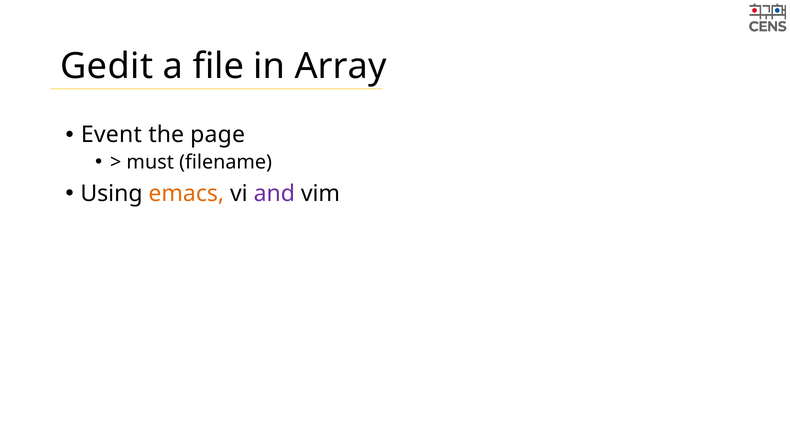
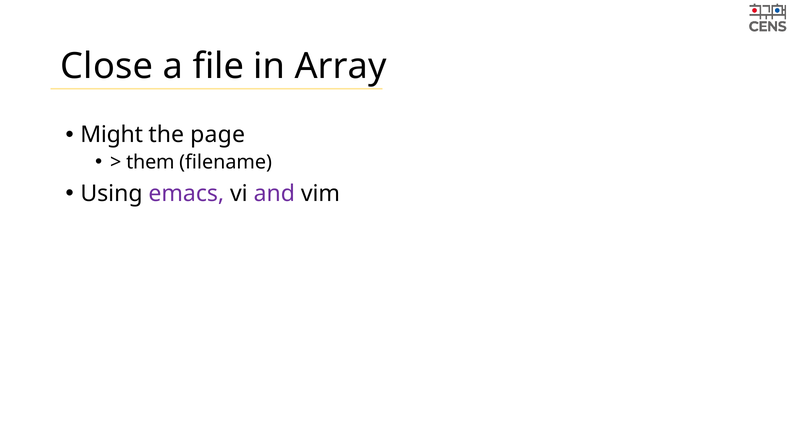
Gedit: Gedit -> Close (107, 66)
Event: Event -> Might (112, 135)
must: must -> them (150, 162)
emacs colour: orange -> purple (186, 194)
